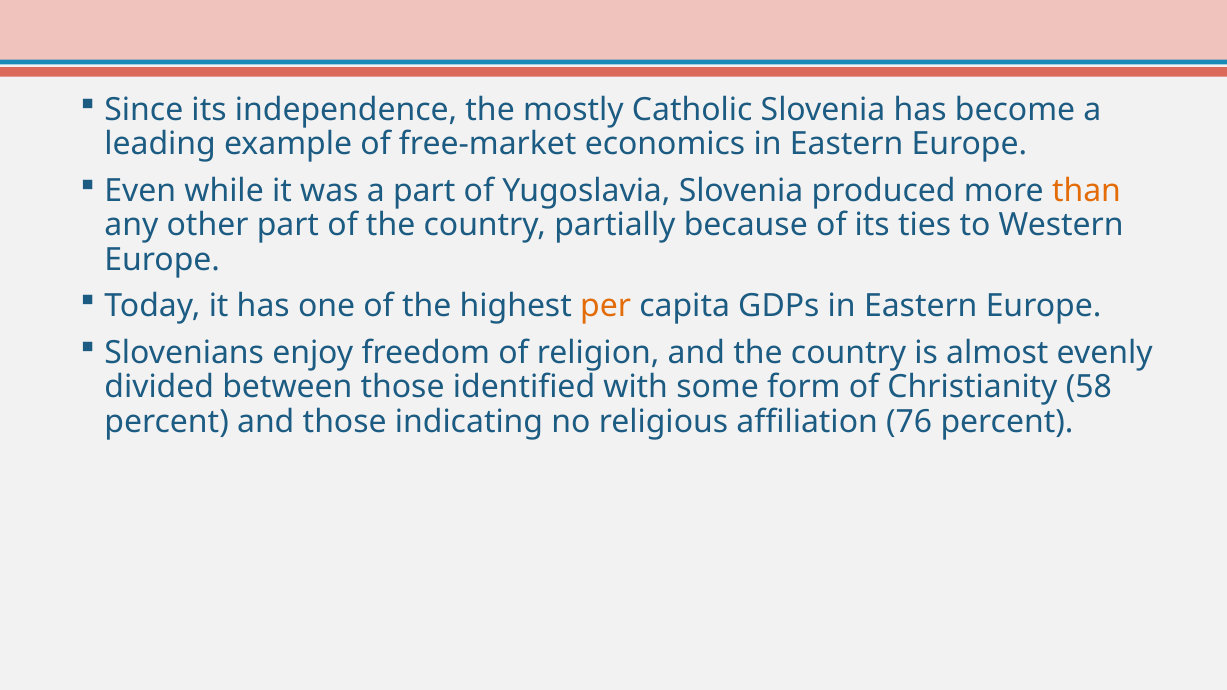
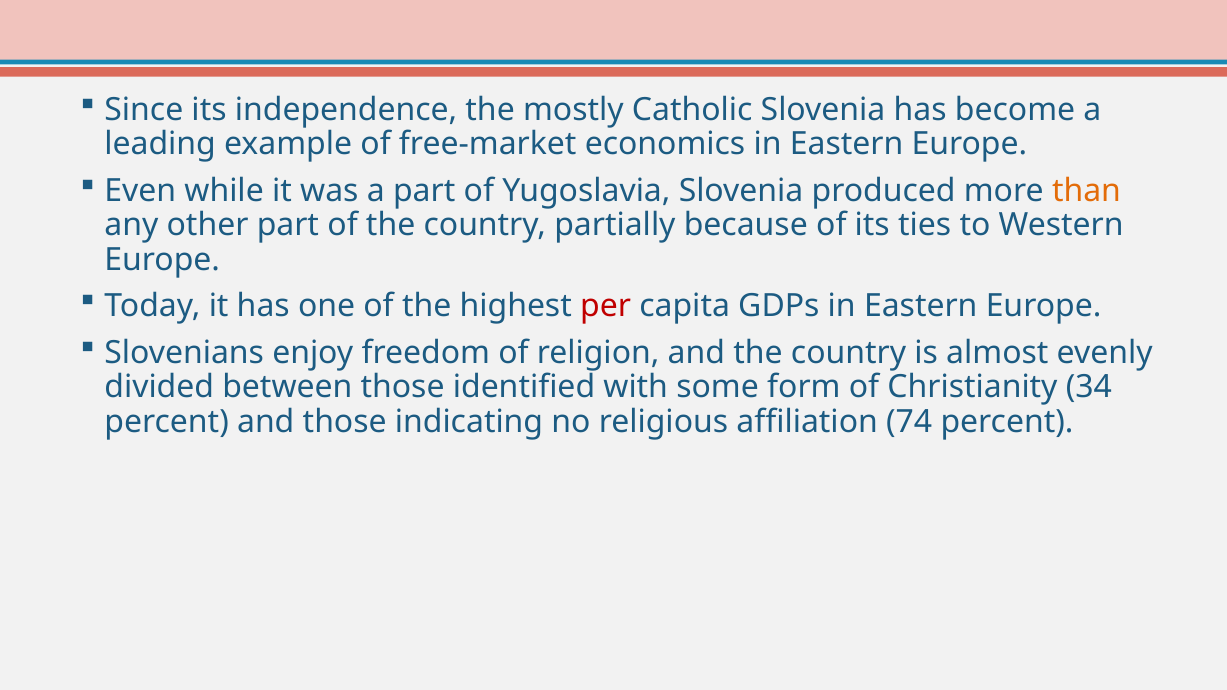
per colour: orange -> red (606, 306)
58: 58 -> 34 (1089, 387)
76: 76 -> 74 (909, 422)
